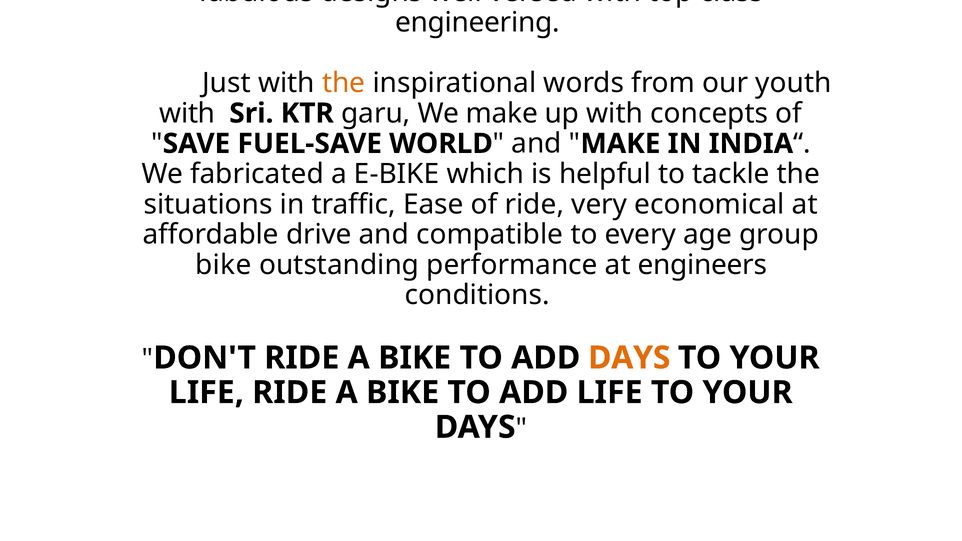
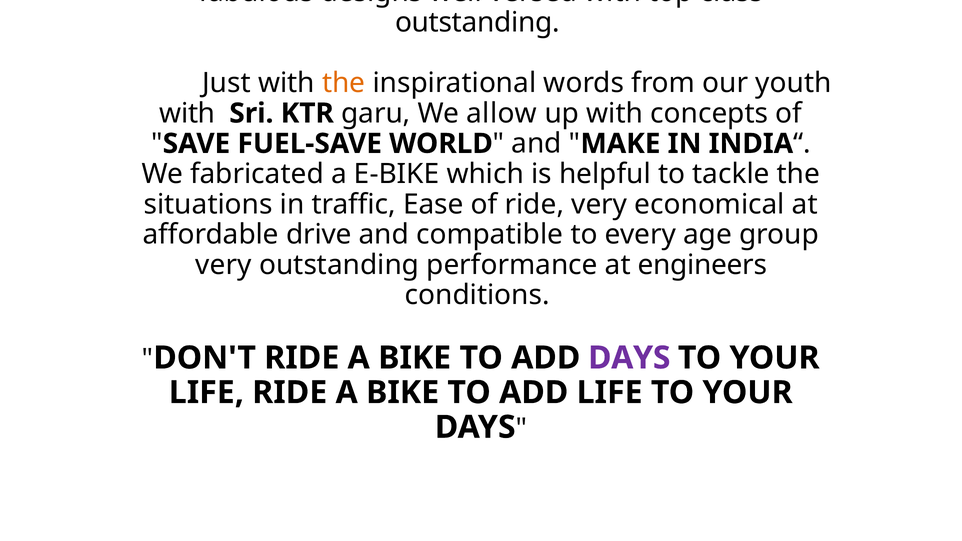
engineering: engineering -> outstanding (477, 22)
We make: make -> allow (502, 113)
bike: bike -> very (224, 265)
DAYS colour: orange -> purple (629, 358)
